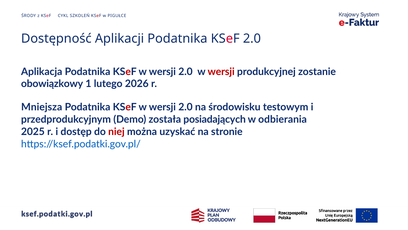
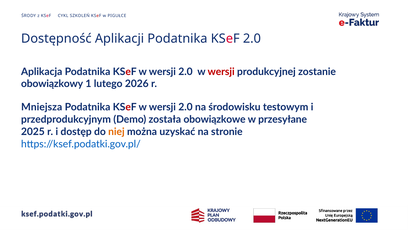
posiadających: posiadających -> obowiązkowe (215, 119)
odbierania: odbierania -> przesyłane (283, 119)
niej colour: red -> orange (116, 131)
